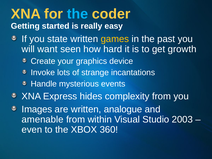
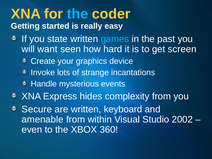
games colour: yellow -> light blue (115, 39)
growth: growth -> screen (182, 49)
Images: Images -> Secure (37, 109)
analogue: analogue -> keyboard (123, 109)
2003: 2003 -> 2002 (182, 119)
